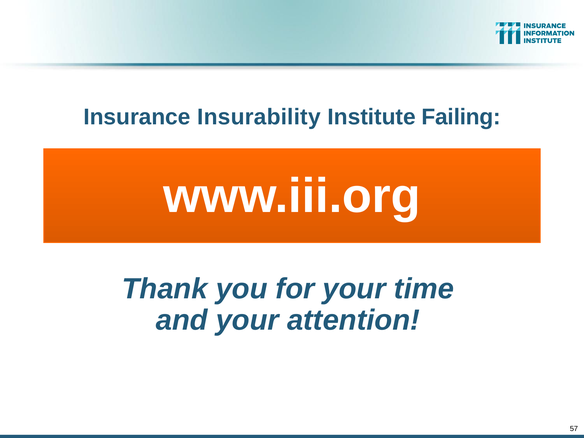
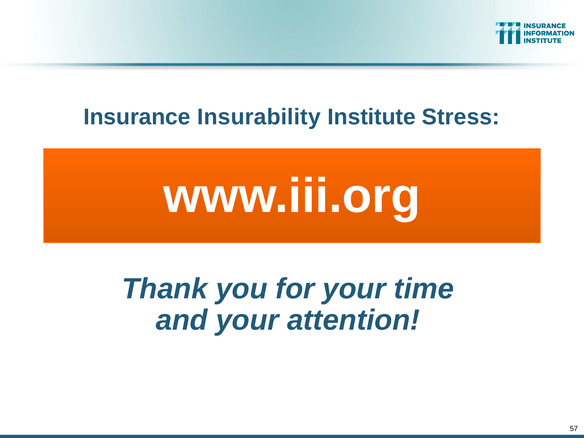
Failing: Failing -> Stress (461, 117)
